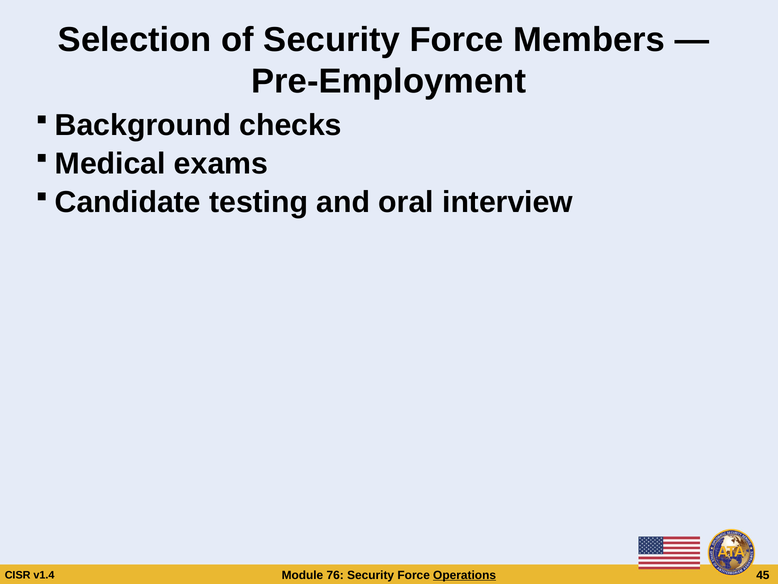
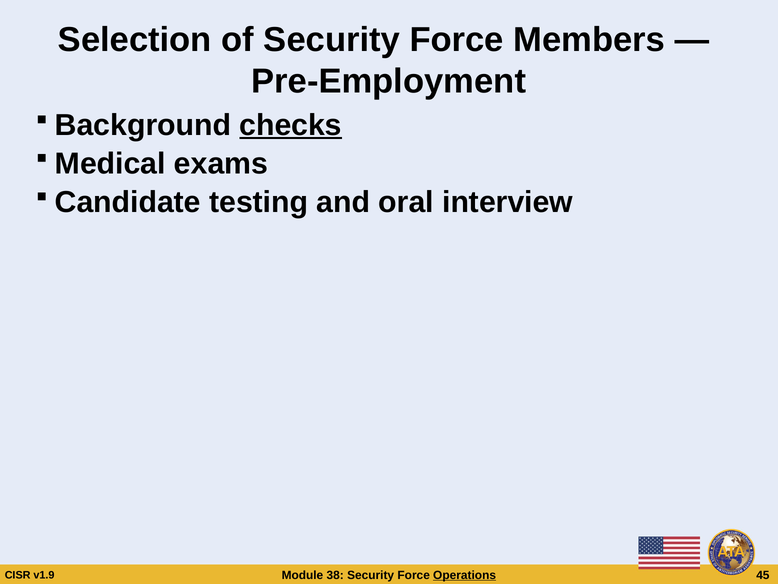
checks underline: none -> present (291, 125)
76: 76 -> 38 (335, 575)
v1.4: v1.4 -> v1.9 (44, 575)
